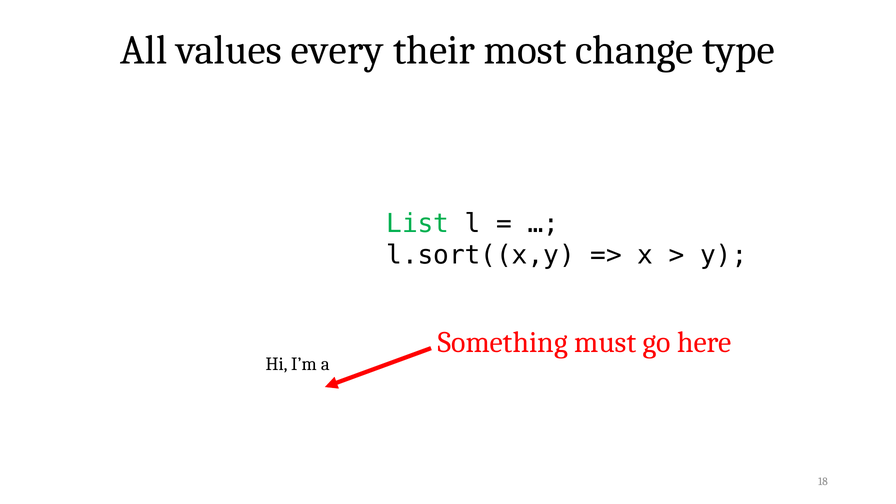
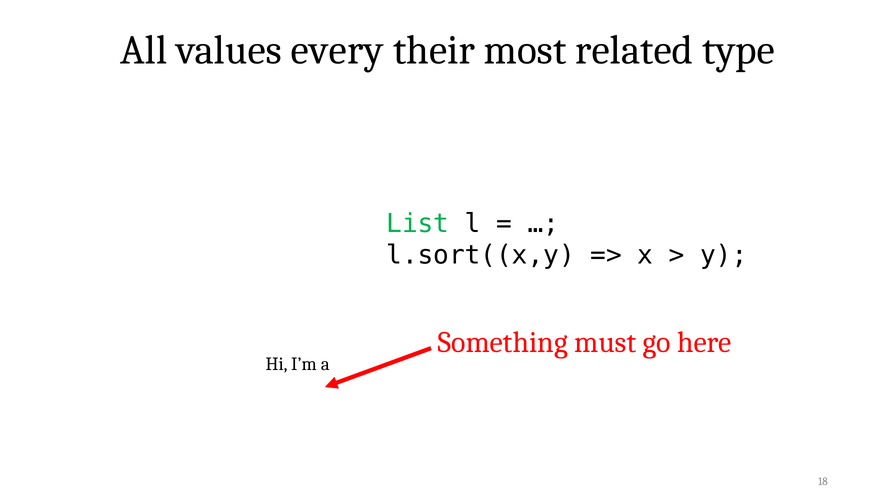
change: change -> related (634, 50)
